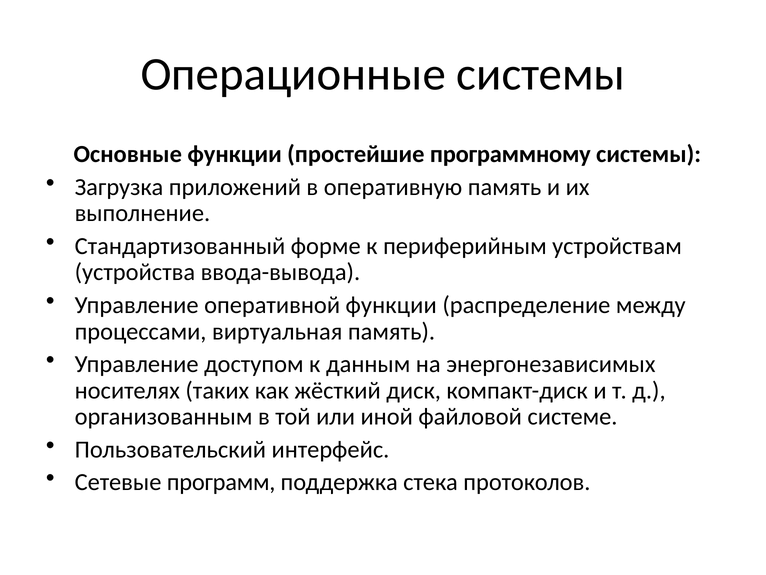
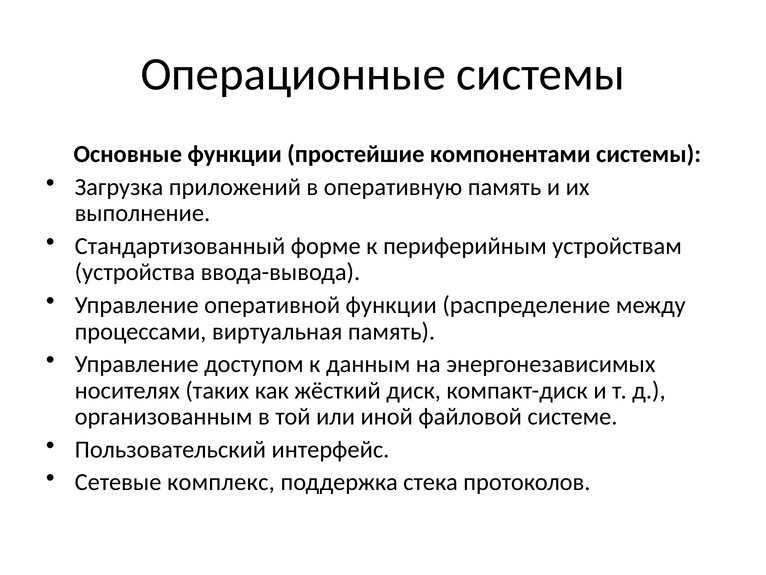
программному: программному -> компонентами (510, 154)
программ: программ -> комплекс (221, 482)
